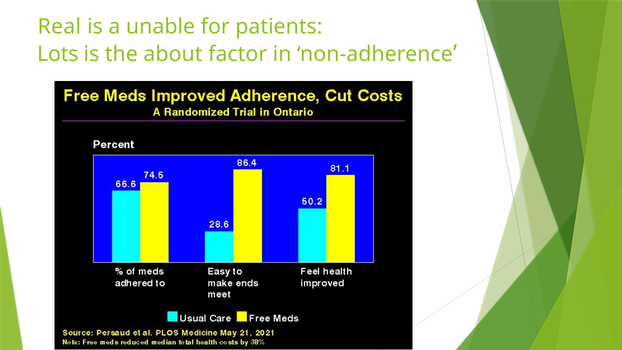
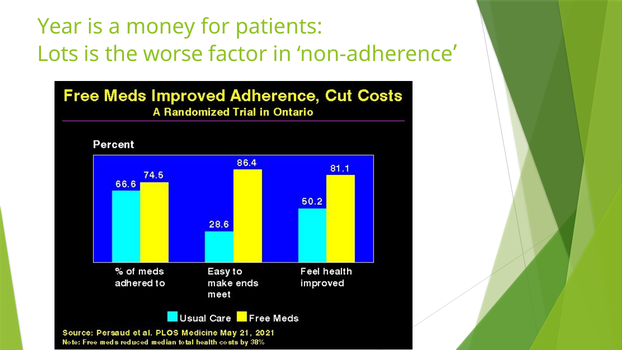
Real: Real -> Year (60, 27)
unable: unable -> money (161, 27)
about: about -> worse (173, 54)
